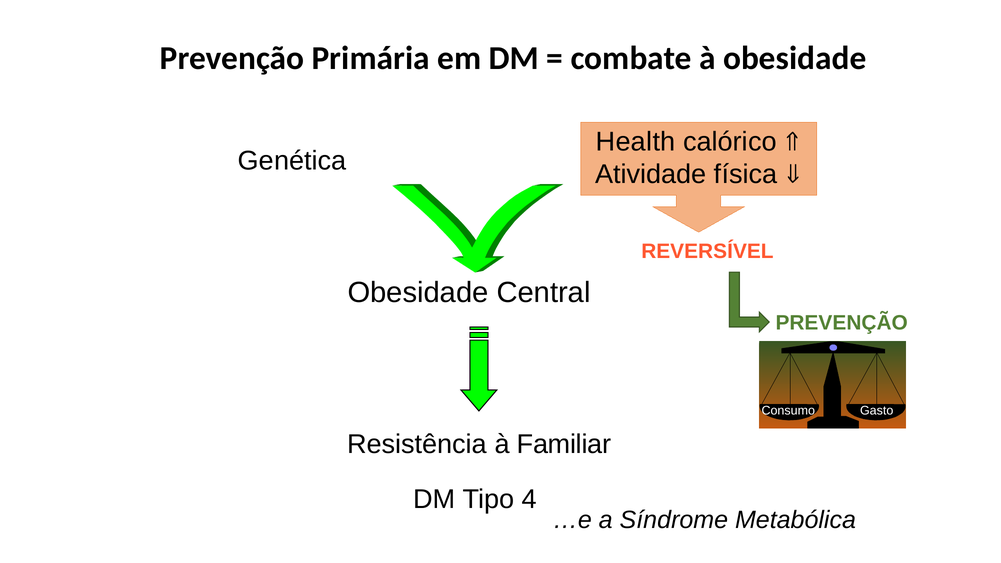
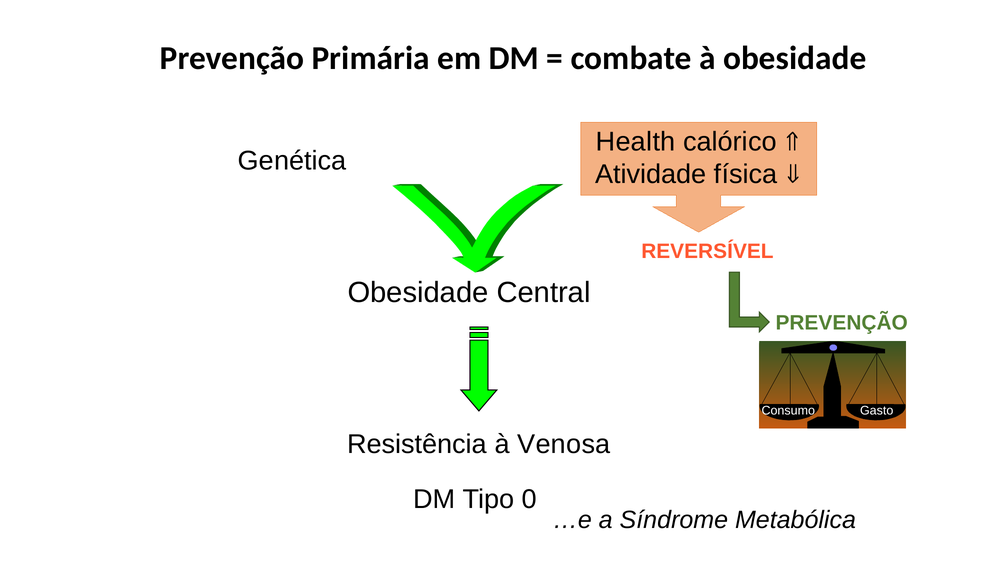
Familiar: Familiar -> Venosa (564, 445)
4: 4 -> 0 (529, 500)
